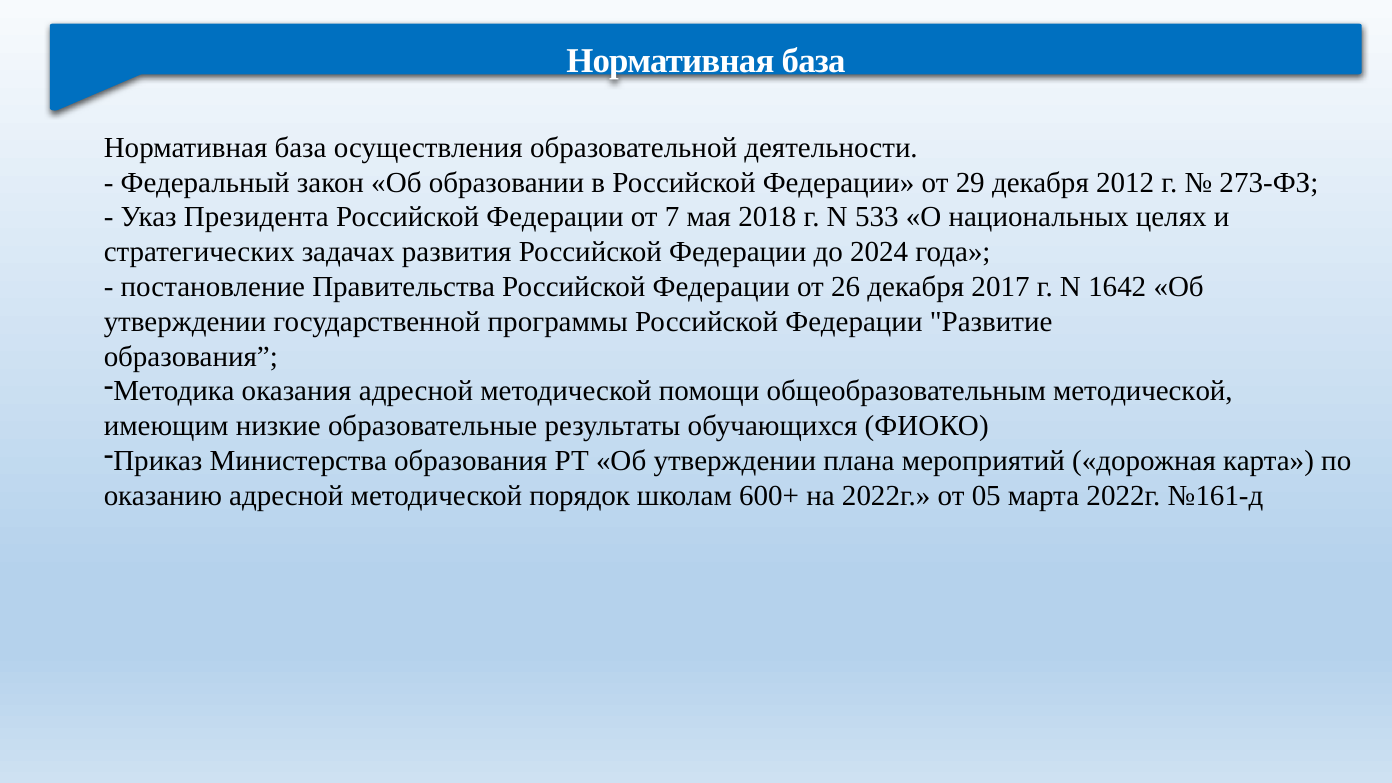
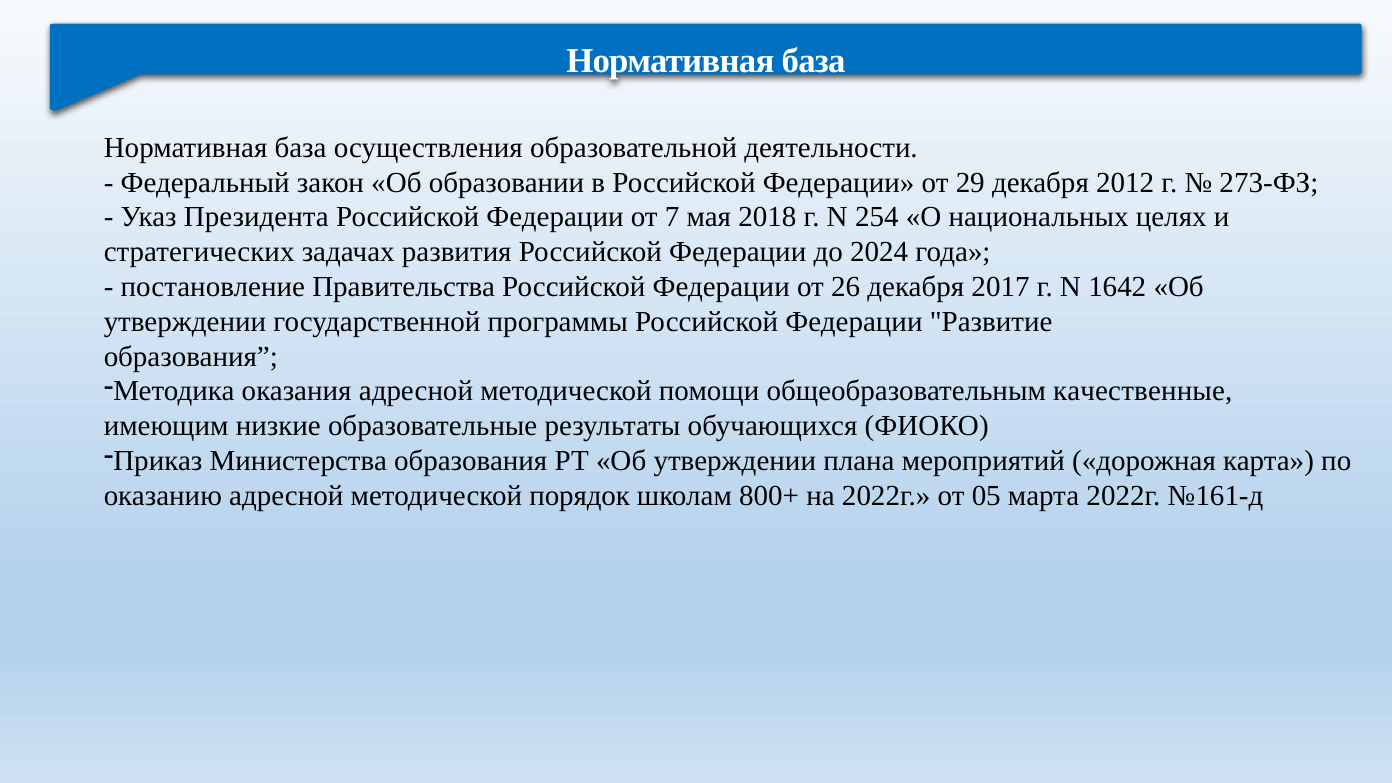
533: 533 -> 254 (877, 217)
общеобразовательным методической: методической -> качественные (1143, 391)
600+: 600+ -> 800+ (769, 496)
